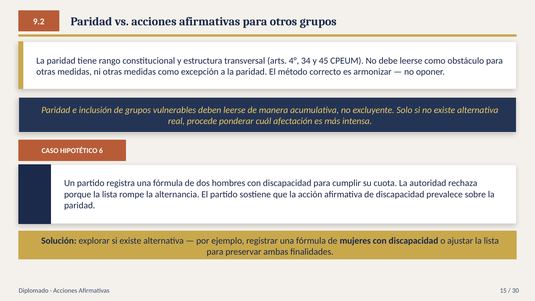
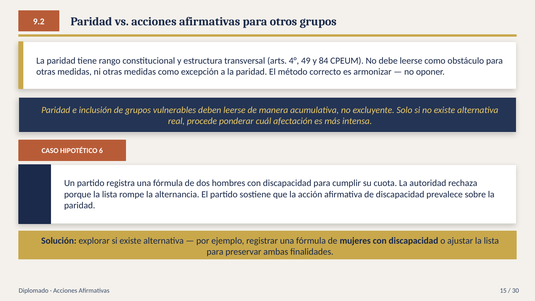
34: 34 -> 49 (306, 61)
45: 45 -> 84 (324, 61)
